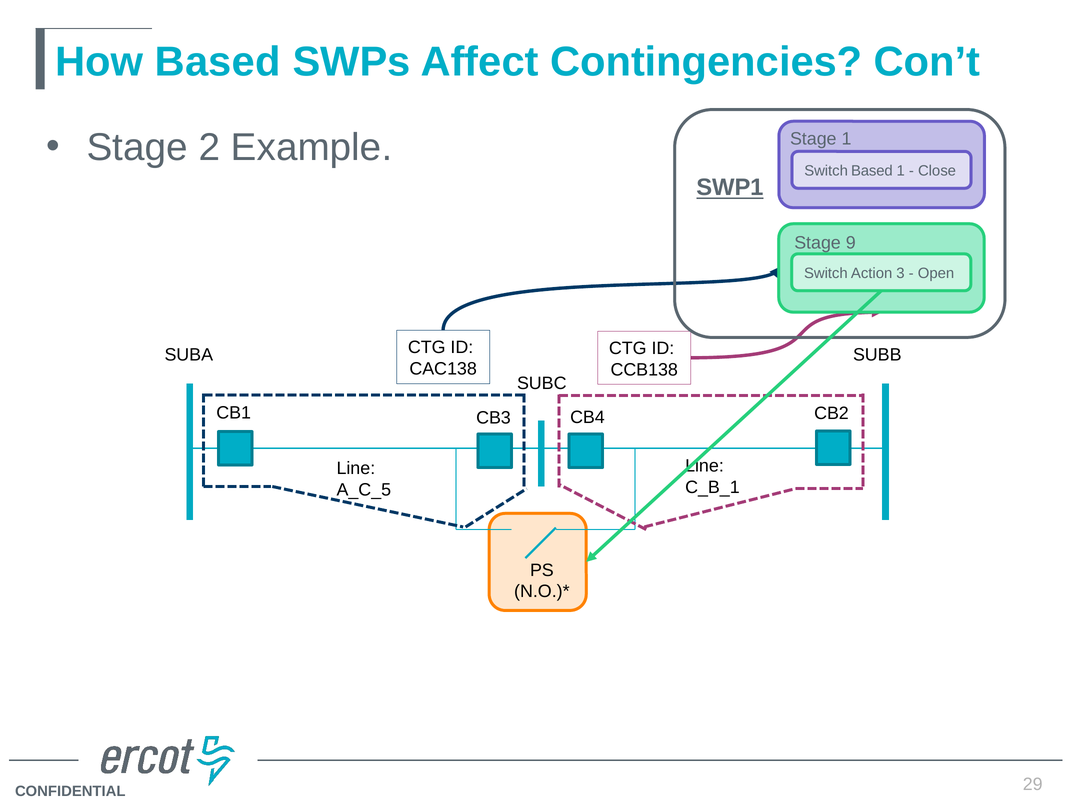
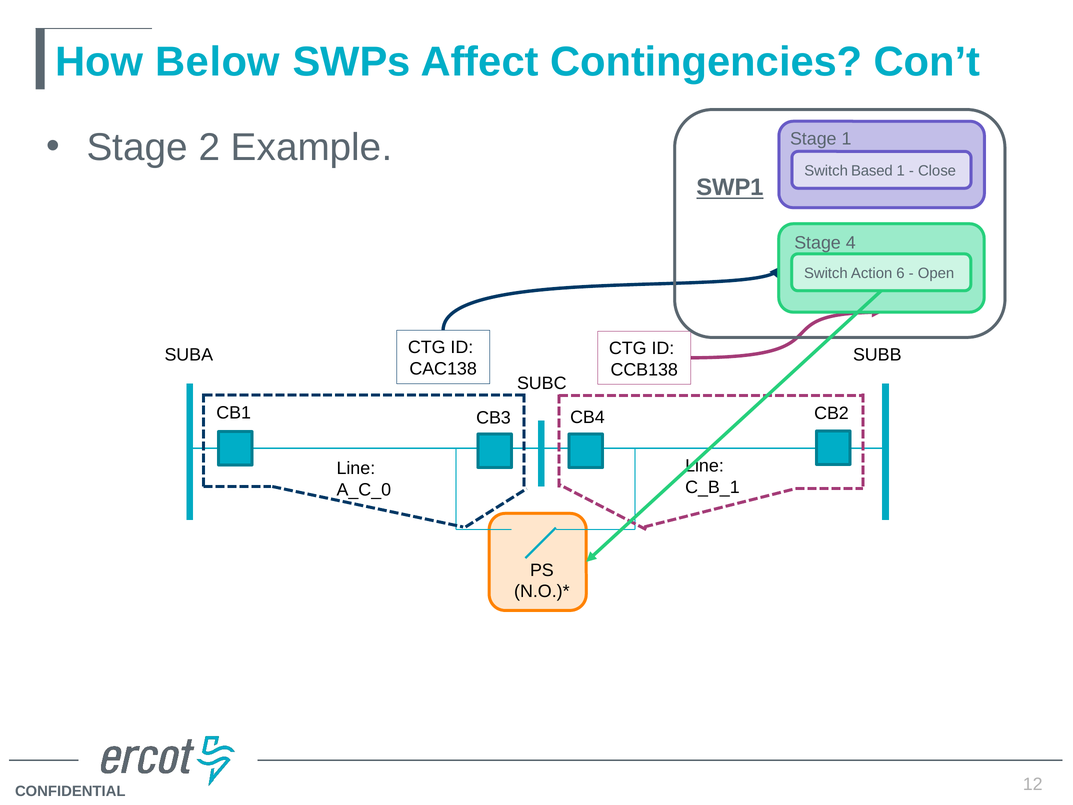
How Based: Based -> Below (218, 62)
9: 9 -> 4 (851, 243)
3: 3 -> 6 (900, 273)
A_C_5: A_C_5 -> A_C_0 (364, 489)
29: 29 -> 12 (1033, 784)
